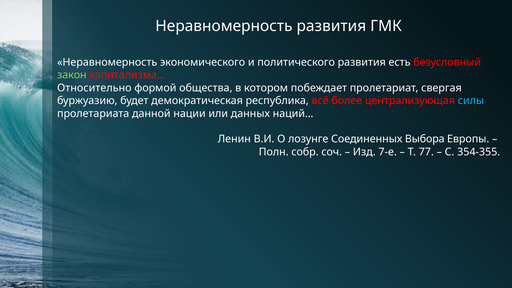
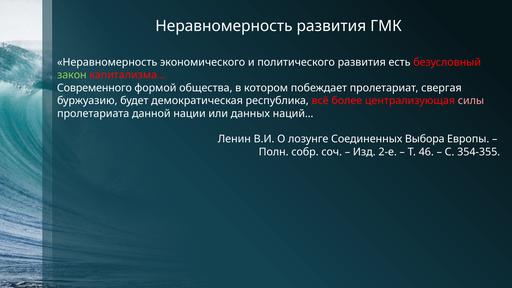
Относительно: Относительно -> Современного (94, 88)
силы colour: light blue -> pink (471, 101)
7-е: 7-е -> 2-е (388, 152)
77: 77 -> 46 (426, 152)
